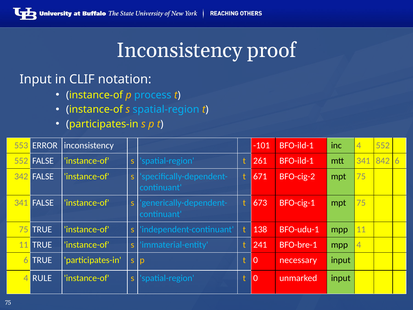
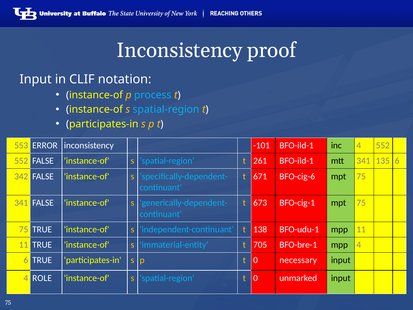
842: 842 -> 135 (383, 161)
BFO-cig-2: BFO-cig-2 -> BFO-cig-6 (297, 176)
241: 241 -> 705 (260, 245)
RULE: RULE -> ROLE (42, 278)
